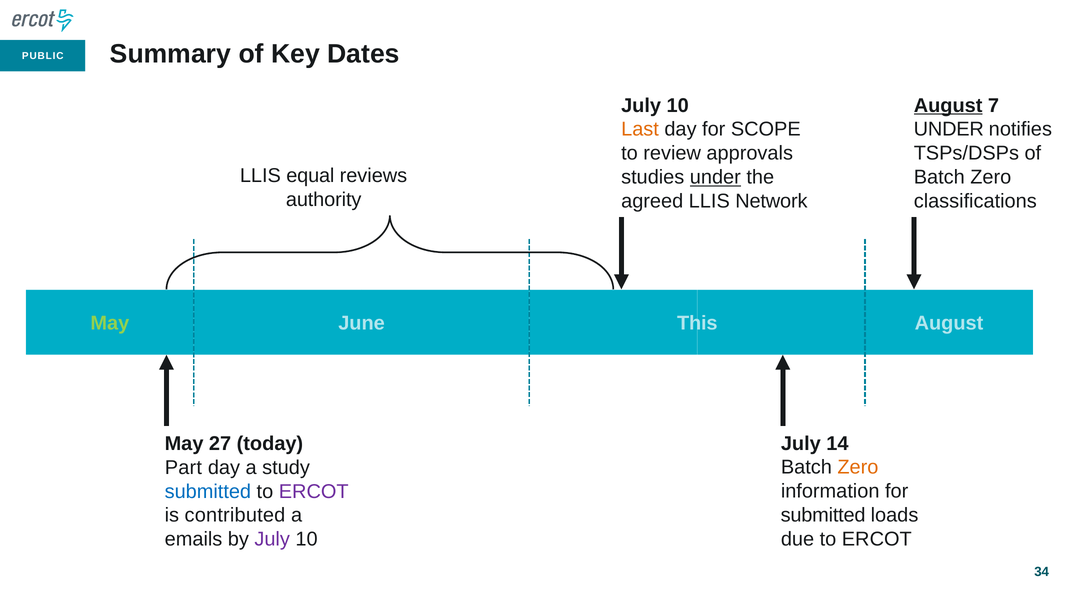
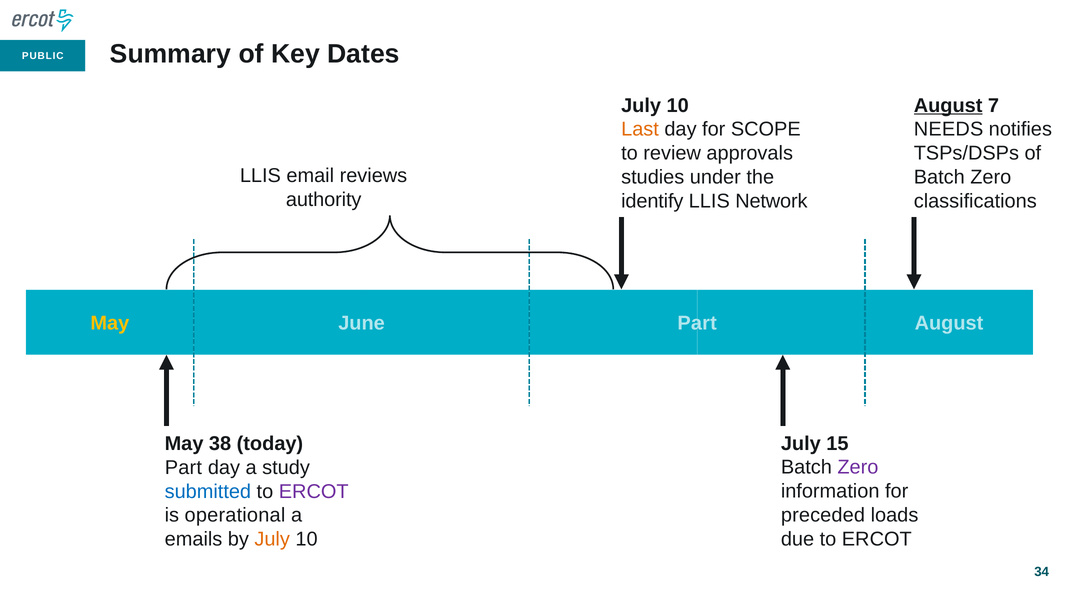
UNDER: UNDER -> NEEDS (949, 129)
equal: equal -> email (310, 176)
under underline: present -> none (715, 177)
agreed: agreed -> identify (652, 201)
May colour: light green -> yellow (110, 323)
June This: This -> Part (697, 323)
27: 27 -> 38 (220, 444)
14: 14 -> 15 (837, 443)
Zero colour: orange -> purple (858, 467)
contributed: contributed -> operational (235, 515)
submitted: submitted -> preceded (823, 515)
July colour: purple -> orange (272, 539)
